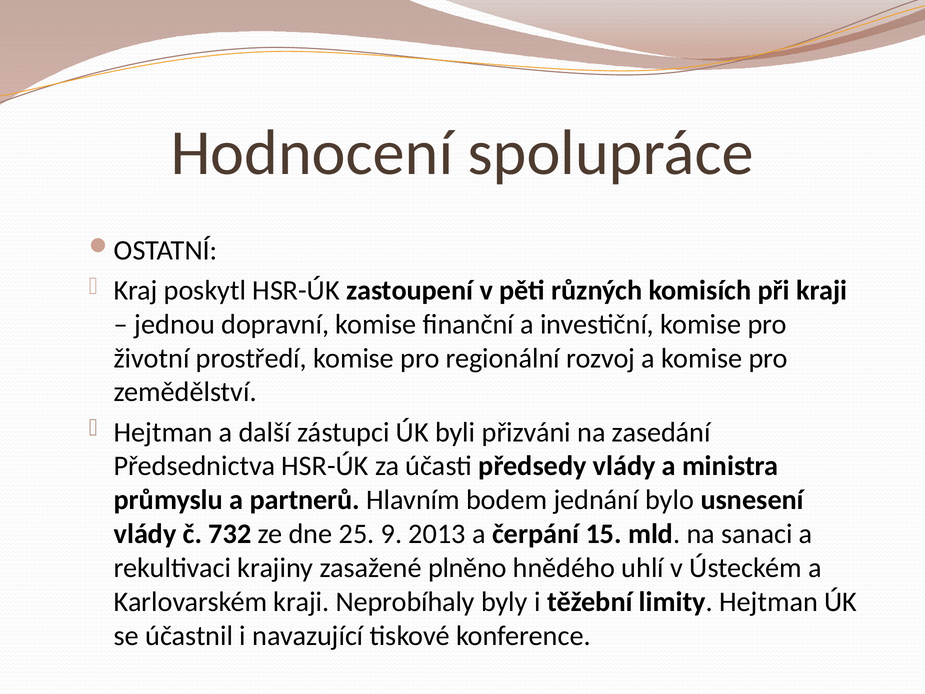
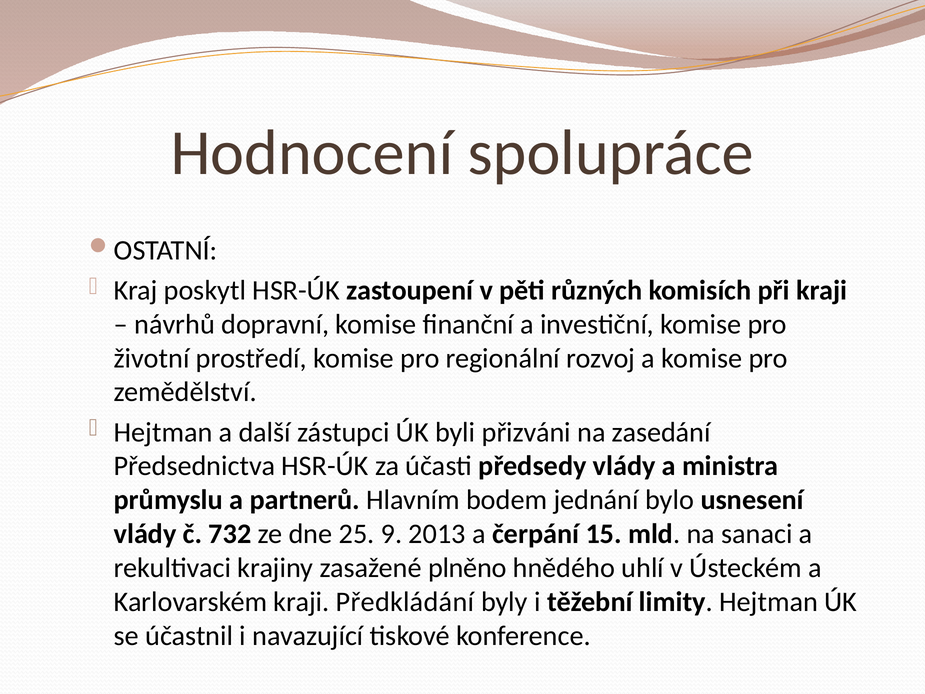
jednou: jednou -> návrhů (175, 324)
Neprobíhaly: Neprobíhaly -> Předkládání (405, 602)
